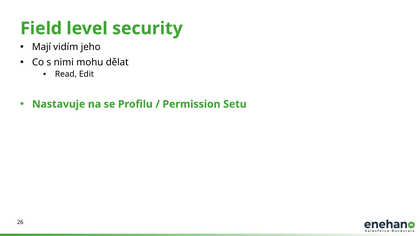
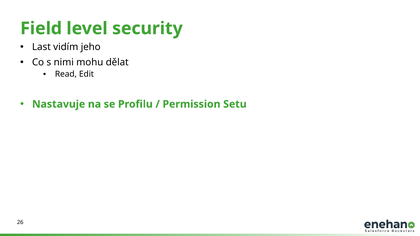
Mají: Mají -> Last (41, 47)
